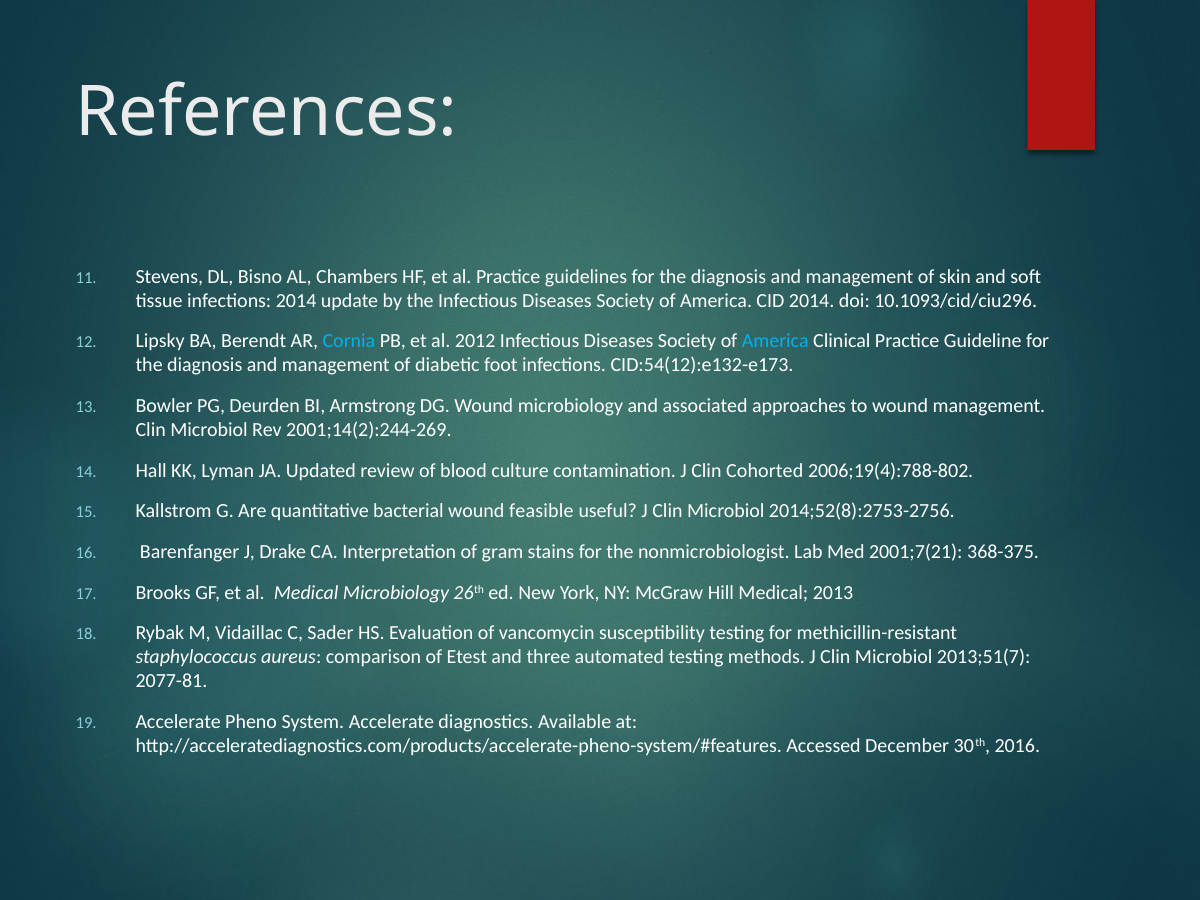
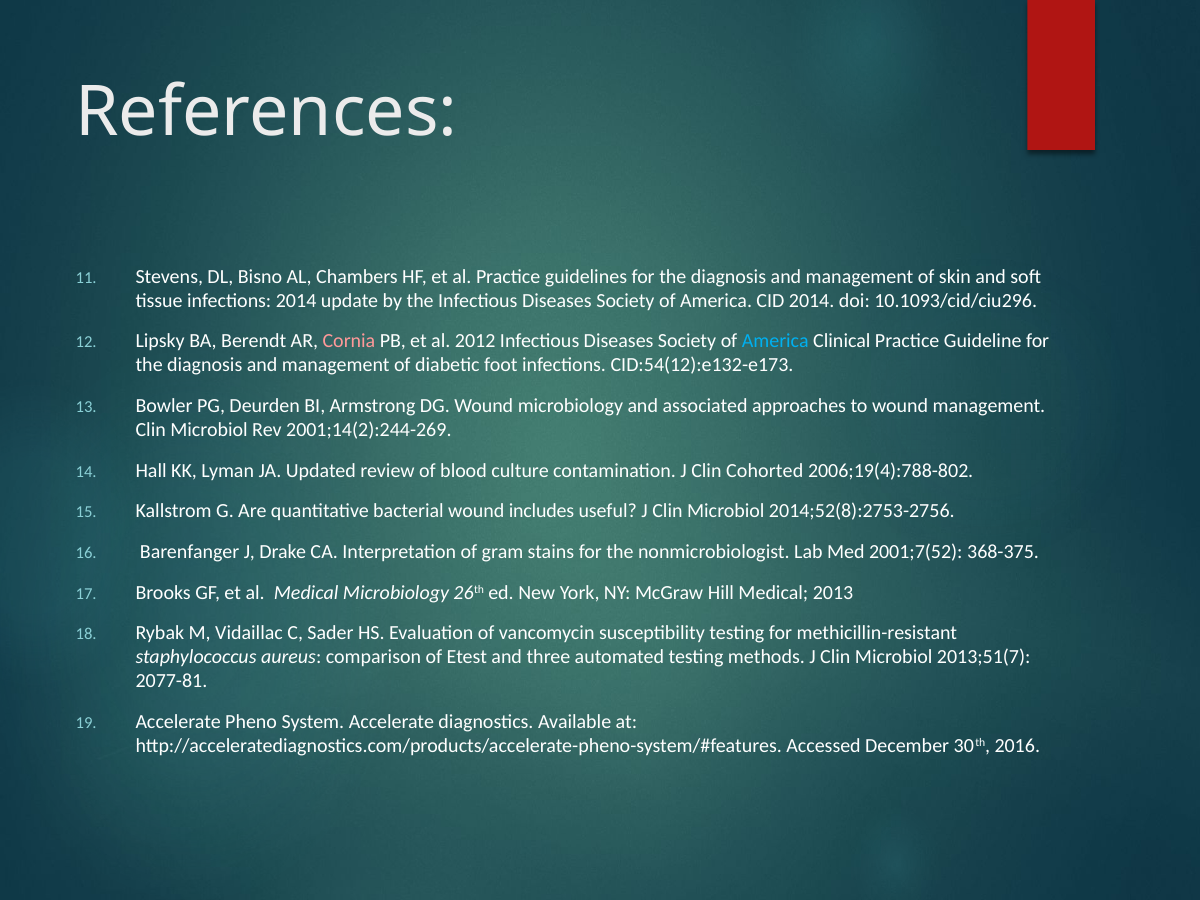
Cornia colour: light blue -> pink (349, 341)
feasible: feasible -> includes (542, 511)
2001;7(21: 2001;7(21 -> 2001;7(52 (916, 552)
